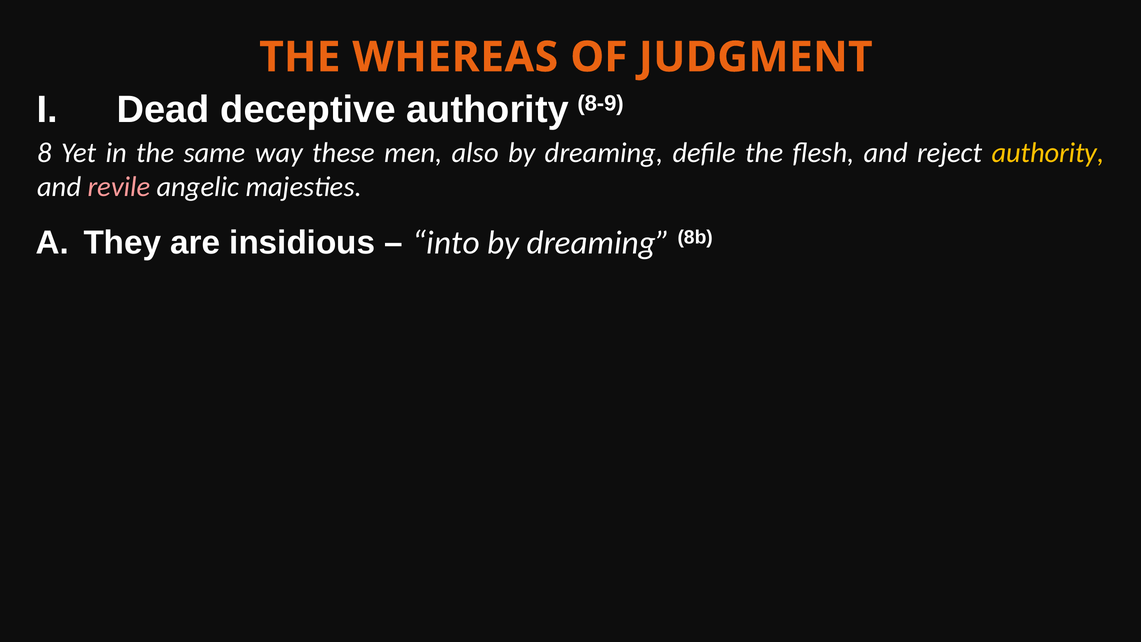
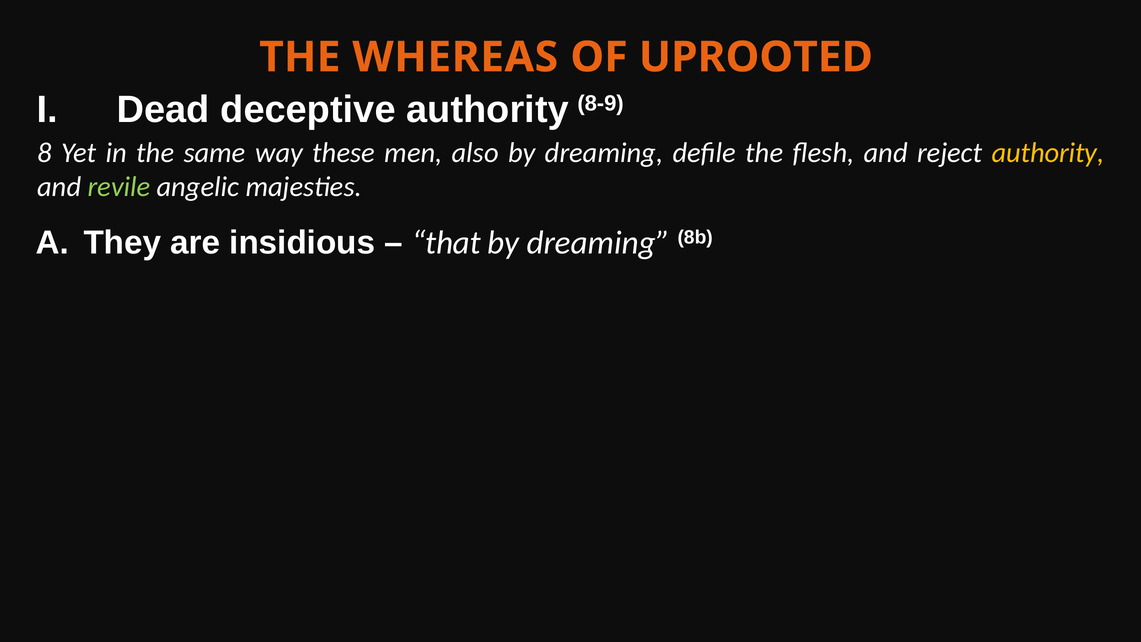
JUDGMENT: JUDGMENT -> UPROOTED (756, 57)
revile colour: pink -> light green (119, 187)
into: into -> that (446, 243)
